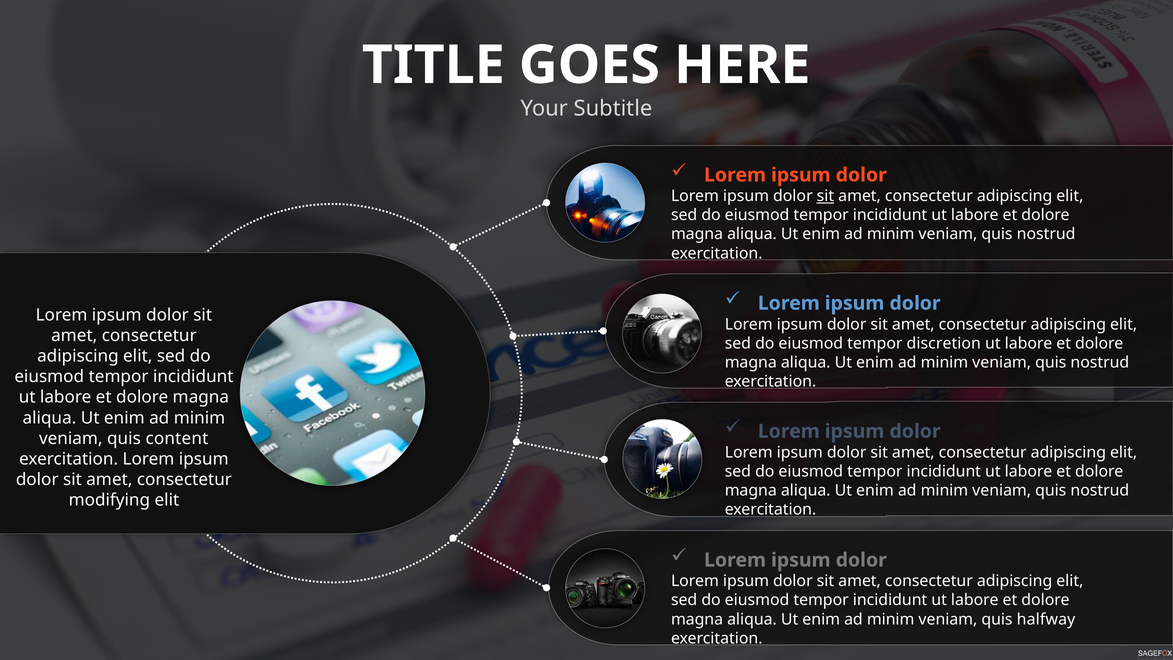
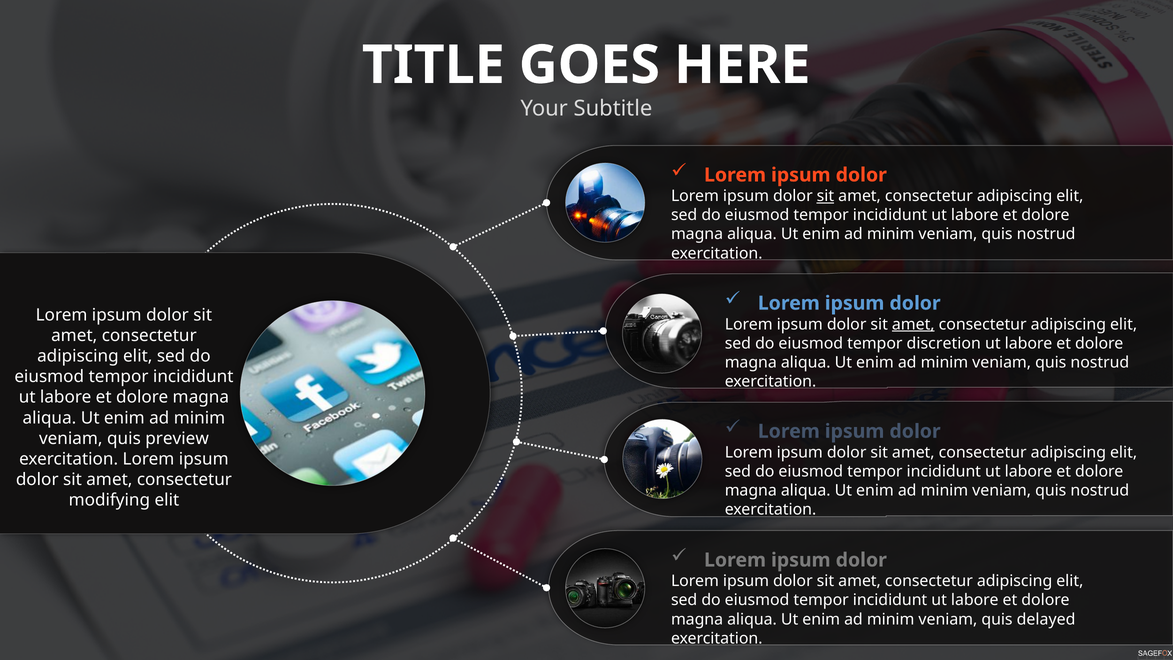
amet underline: none -> present (913, 324)
content: content -> preview (177, 438)
halfway: halfway -> delayed (1046, 619)
